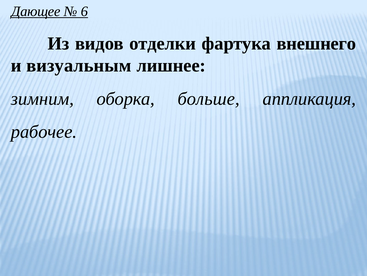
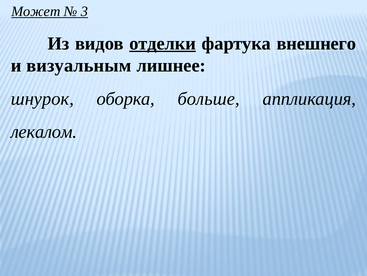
Дающее: Дающее -> Может (36, 11)
6: 6 -> 3 (84, 11)
отделки underline: none -> present (163, 43)
зимним: зимним -> шнурок (42, 98)
рабочее: рабочее -> лекалом (44, 131)
